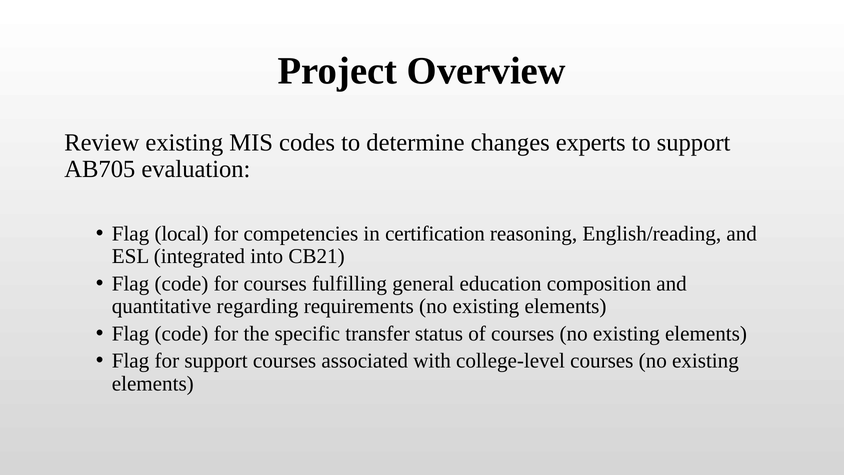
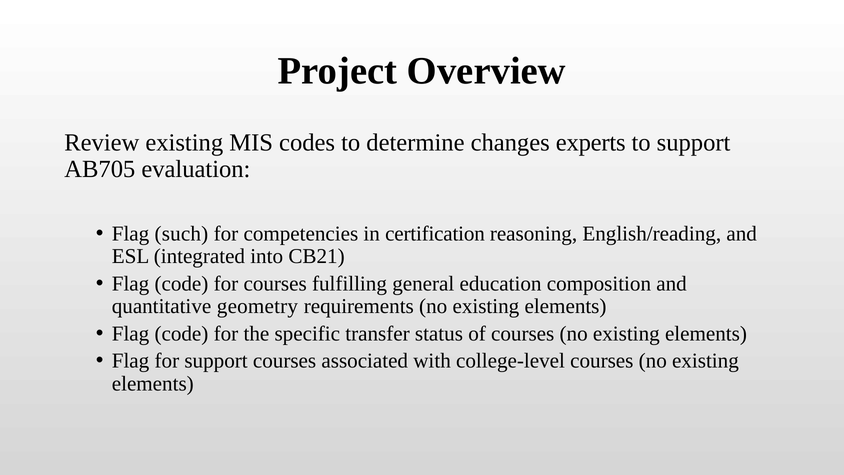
local: local -> such (181, 234)
regarding: regarding -> geometry (257, 306)
